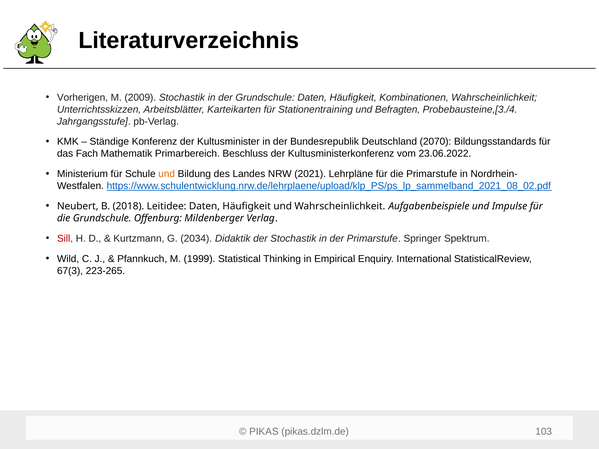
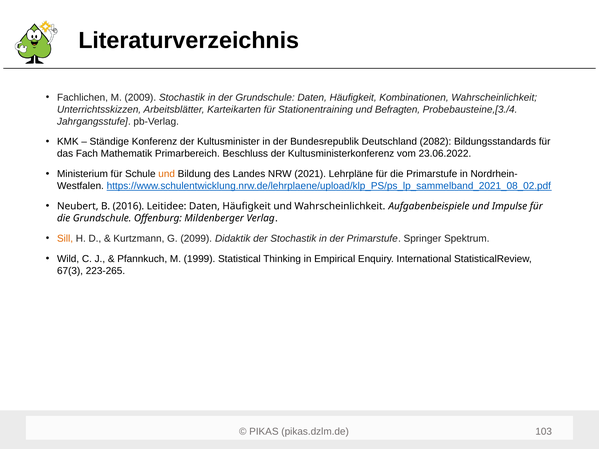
Vorherigen: Vorherigen -> Fachlichen (82, 98)
2070: 2070 -> 2082 (435, 142)
2018: 2018 -> 2016 (128, 206)
Sill colour: red -> orange (65, 239)
2034: 2034 -> 2099 (196, 239)
